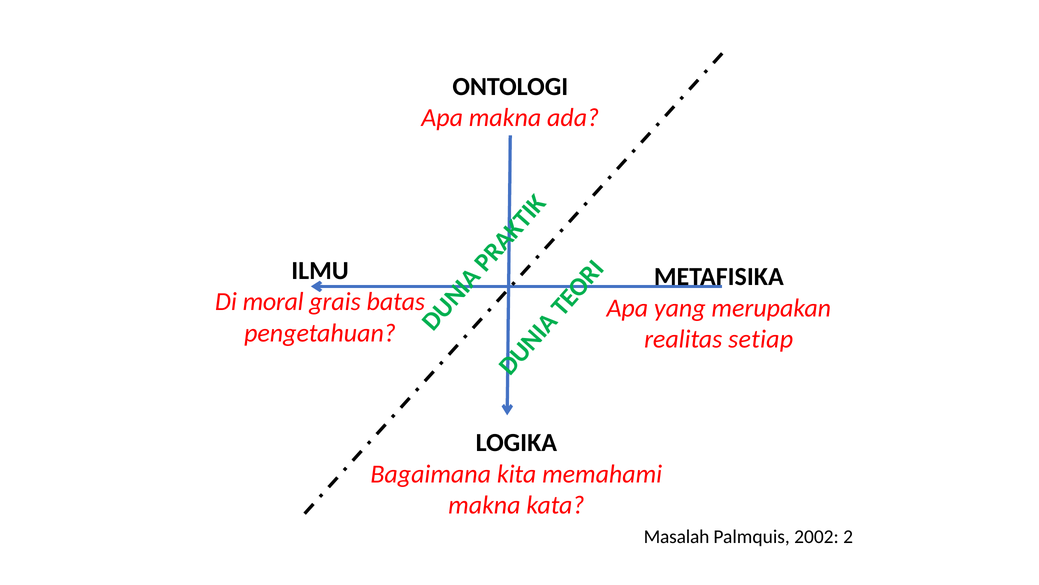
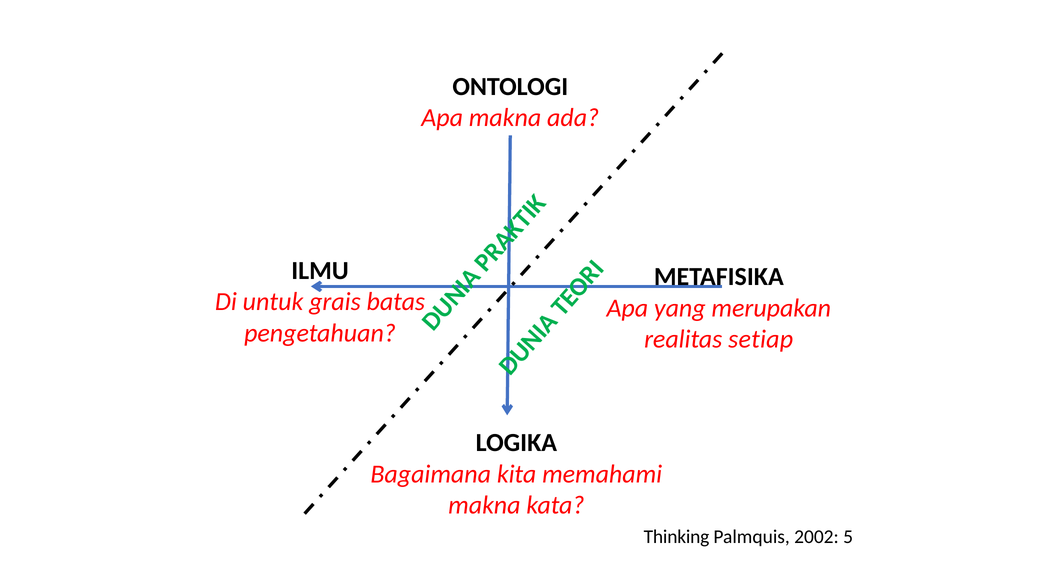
moral: moral -> untuk (273, 302)
Masalah: Masalah -> Thinking (677, 536)
2: 2 -> 5 (848, 536)
